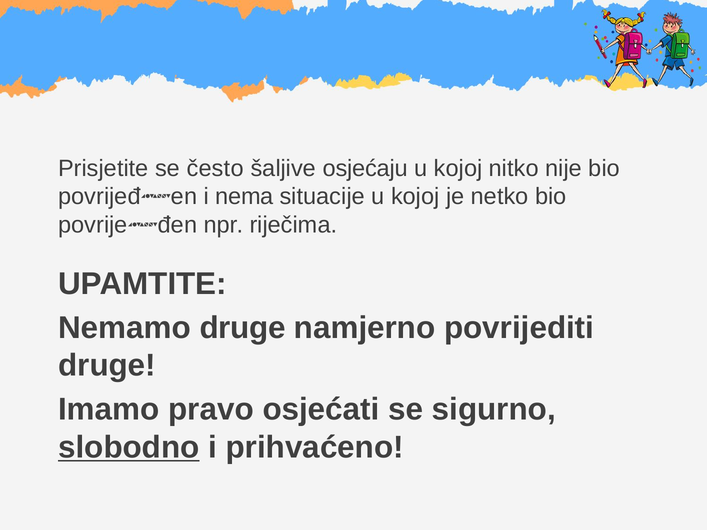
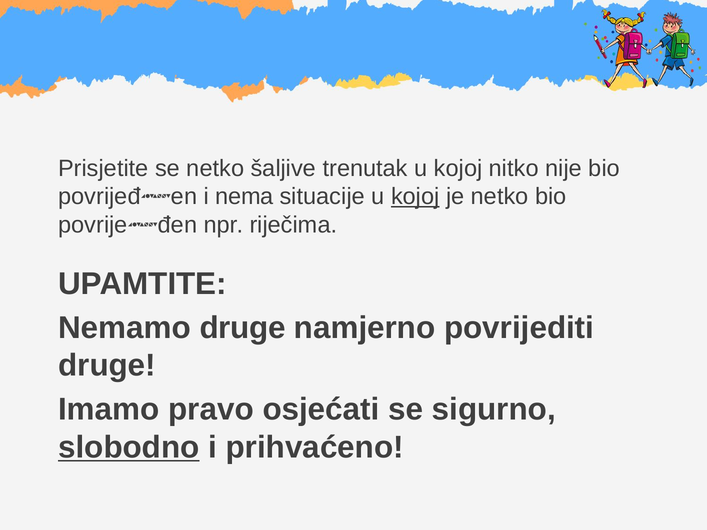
se često: često -> netko (215, 168)
osjećaju: osjećaju -> trenutak (365, 168)
kojoj underline: none -> present (415, 197)
